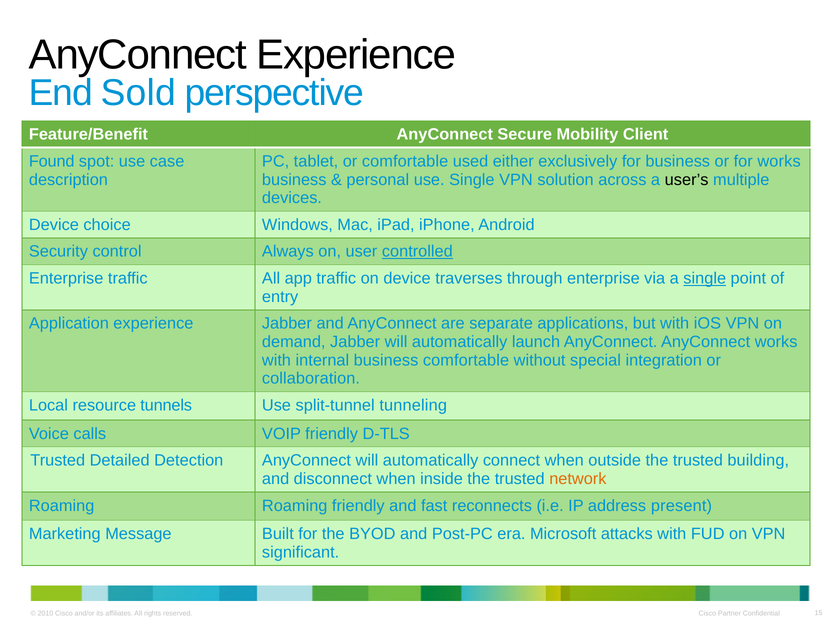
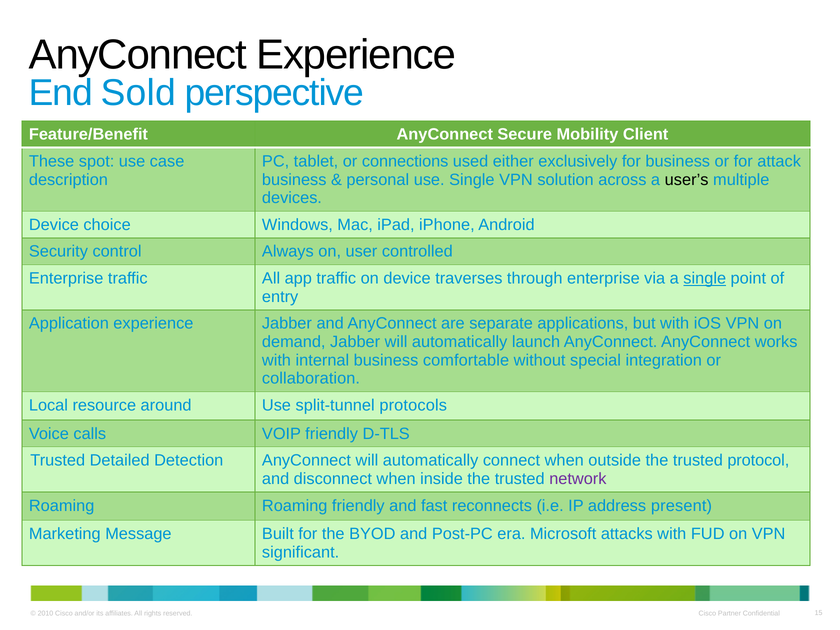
Found: Found -> These (52, 161)
or comfortable: comfortable -> connections (405, 161)
for works: works -> attack (779, 161)
controlled underline: present -> none (417, 252)
tunnels: tunnels -> around (166, 405)
tunneling: tunneling -> protocols (413, 405)
building: building -> protocol (758, 460)
network colour: orange -> purple (578, 479)
